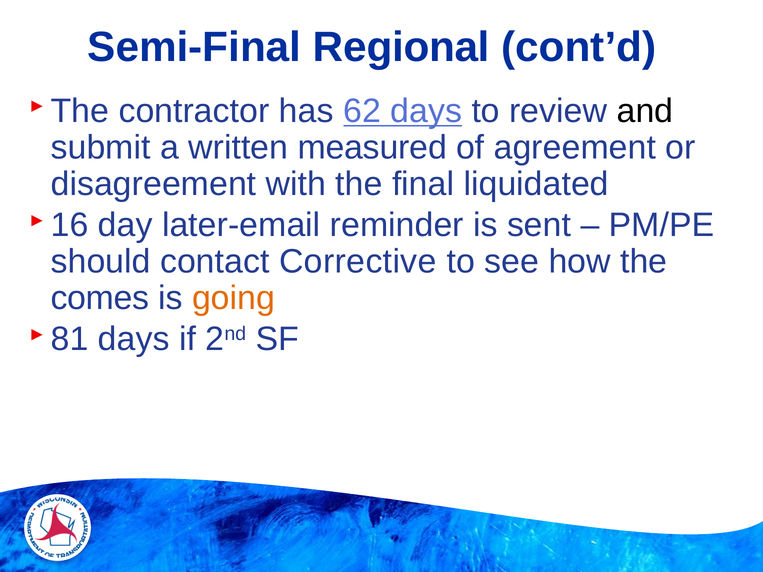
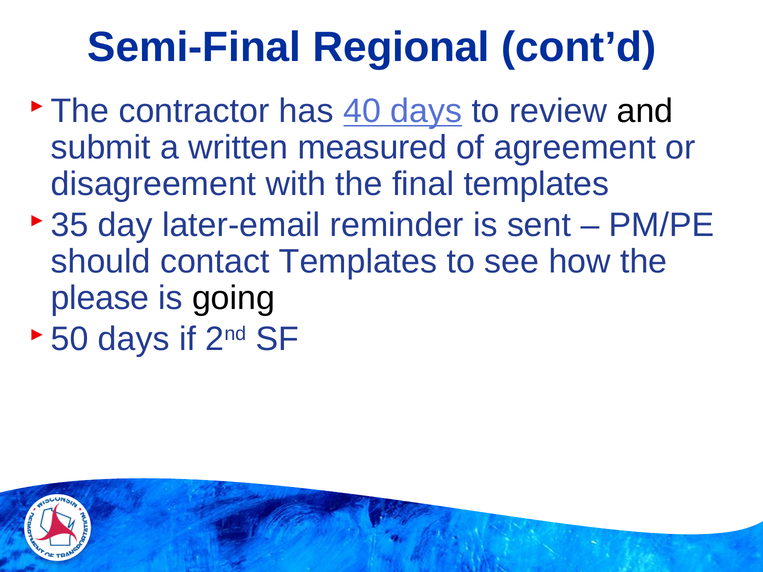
62: 62 -> 40 (362, 111)
final liquidated: liquidated -> templates (536, 184)
16: 16 -> 35 (70, 225)
contact Corrective: Corrective -> Templates (358, 262)
comes: comes -> please (100, 298)
going colour: orange -> black (234, 298)
81: 81 -> 50 (70, 339)
